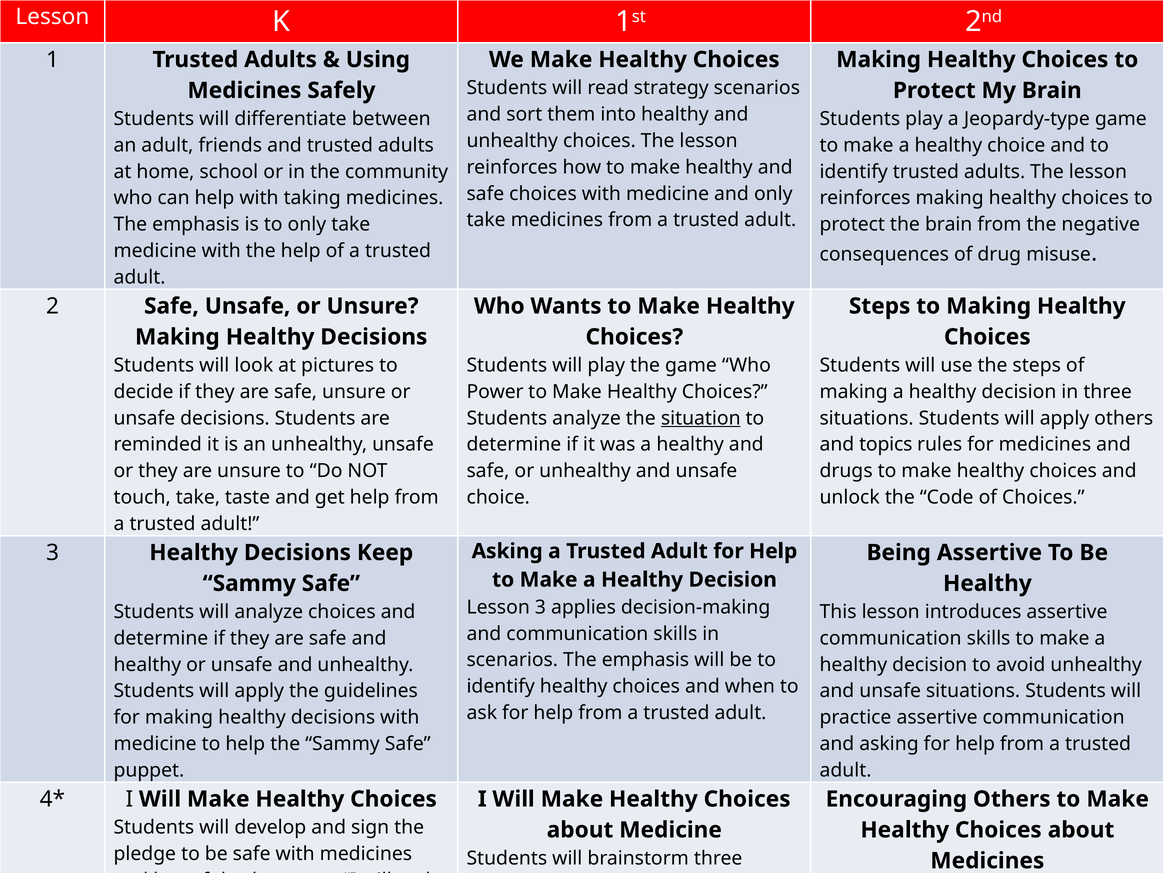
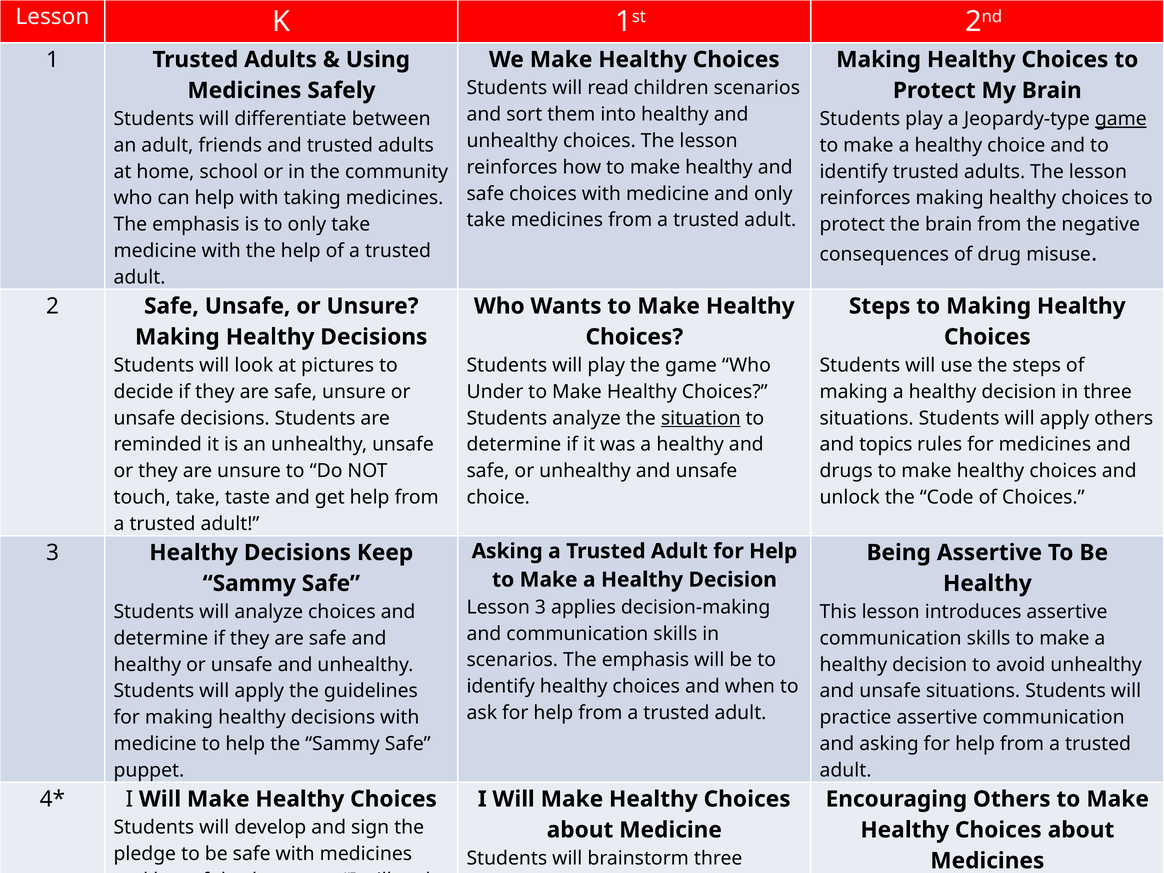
strategy: strategy -> children (671, 88)
game underline: none -> present (1121, 119)
Power: Power -> Under (495, 392)
